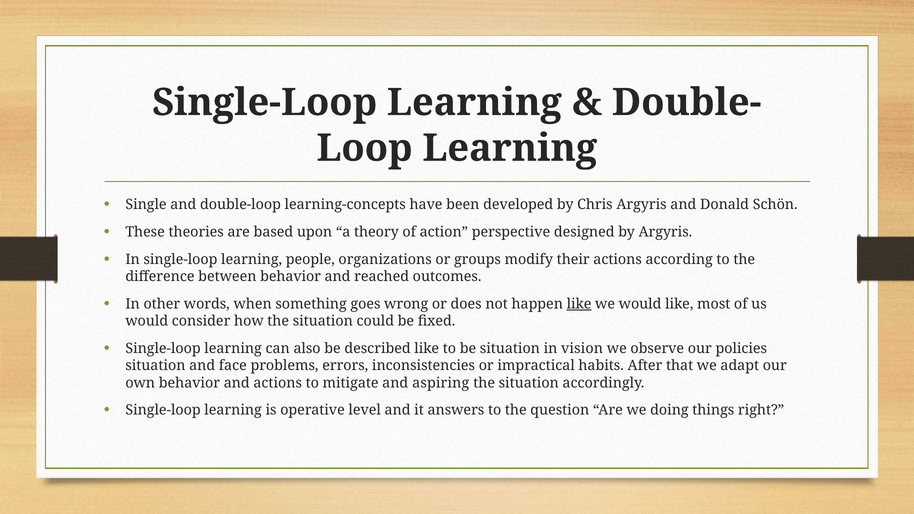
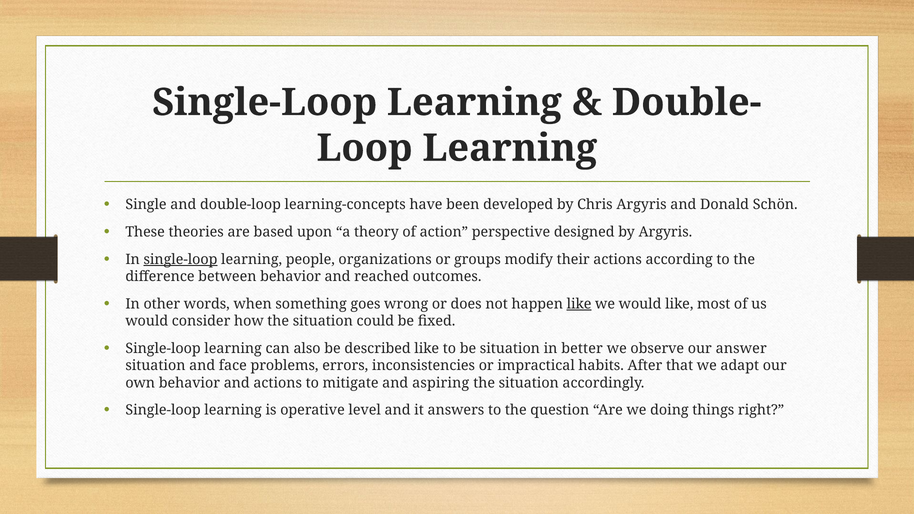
single-loop underline: none -> present (180, 260)
vision: vision -> better (582, 349)
policies: policies -> answer (741, 349)
